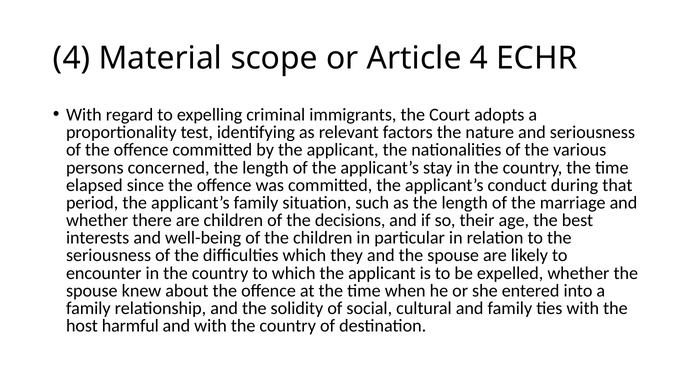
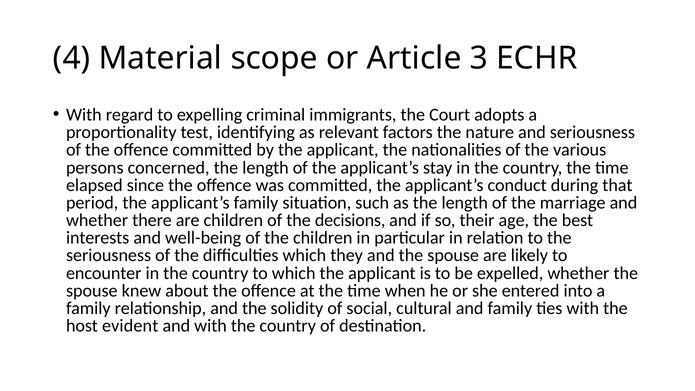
Article 4: 4 -> 3 (479, 58)
harmful: harmful -> evident (130, 326)
